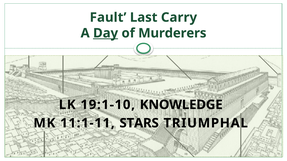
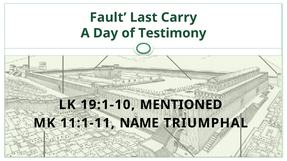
Day underline: present -> none (106, 33)
Murderers: Murderers -> Testimony (172, 33)
KNOWLEDGE: KNOWLEDGE -> MENTIONED (181, 105)
STARS: STARS -> NAME (139, 123)
